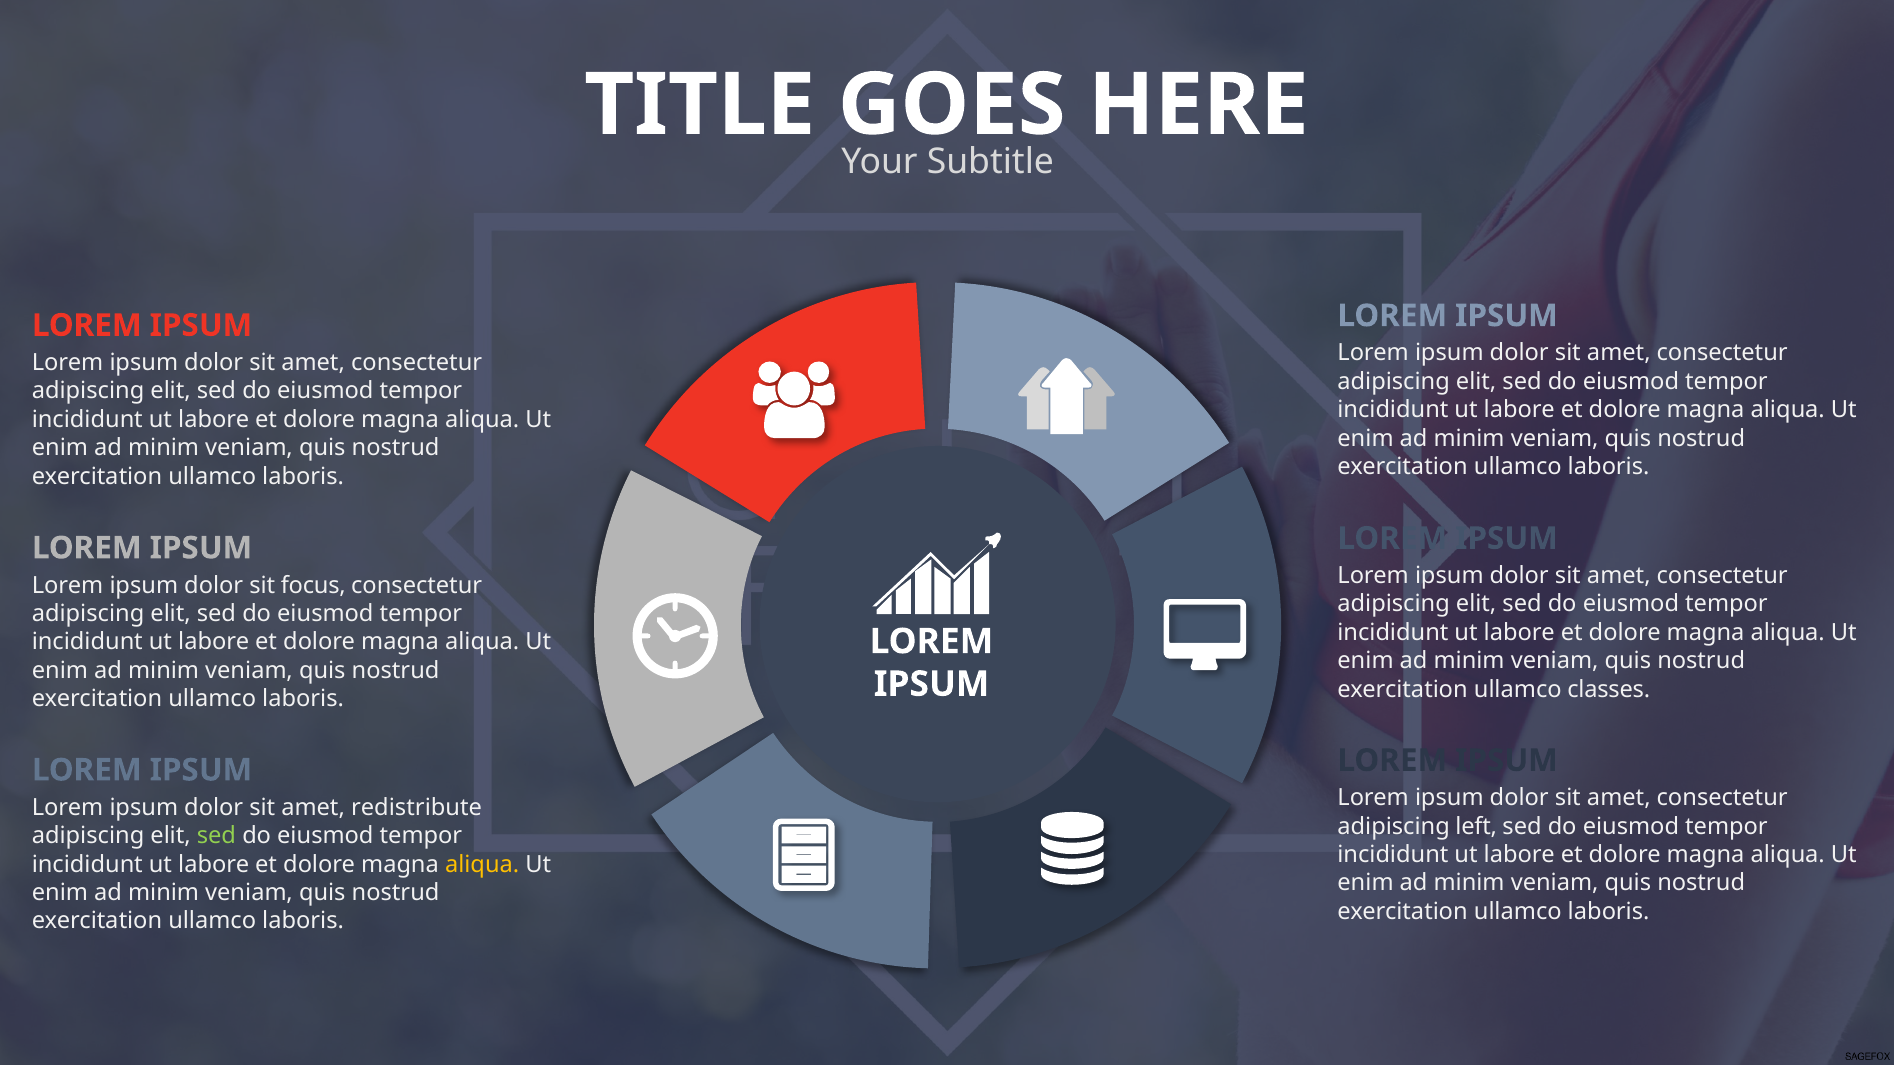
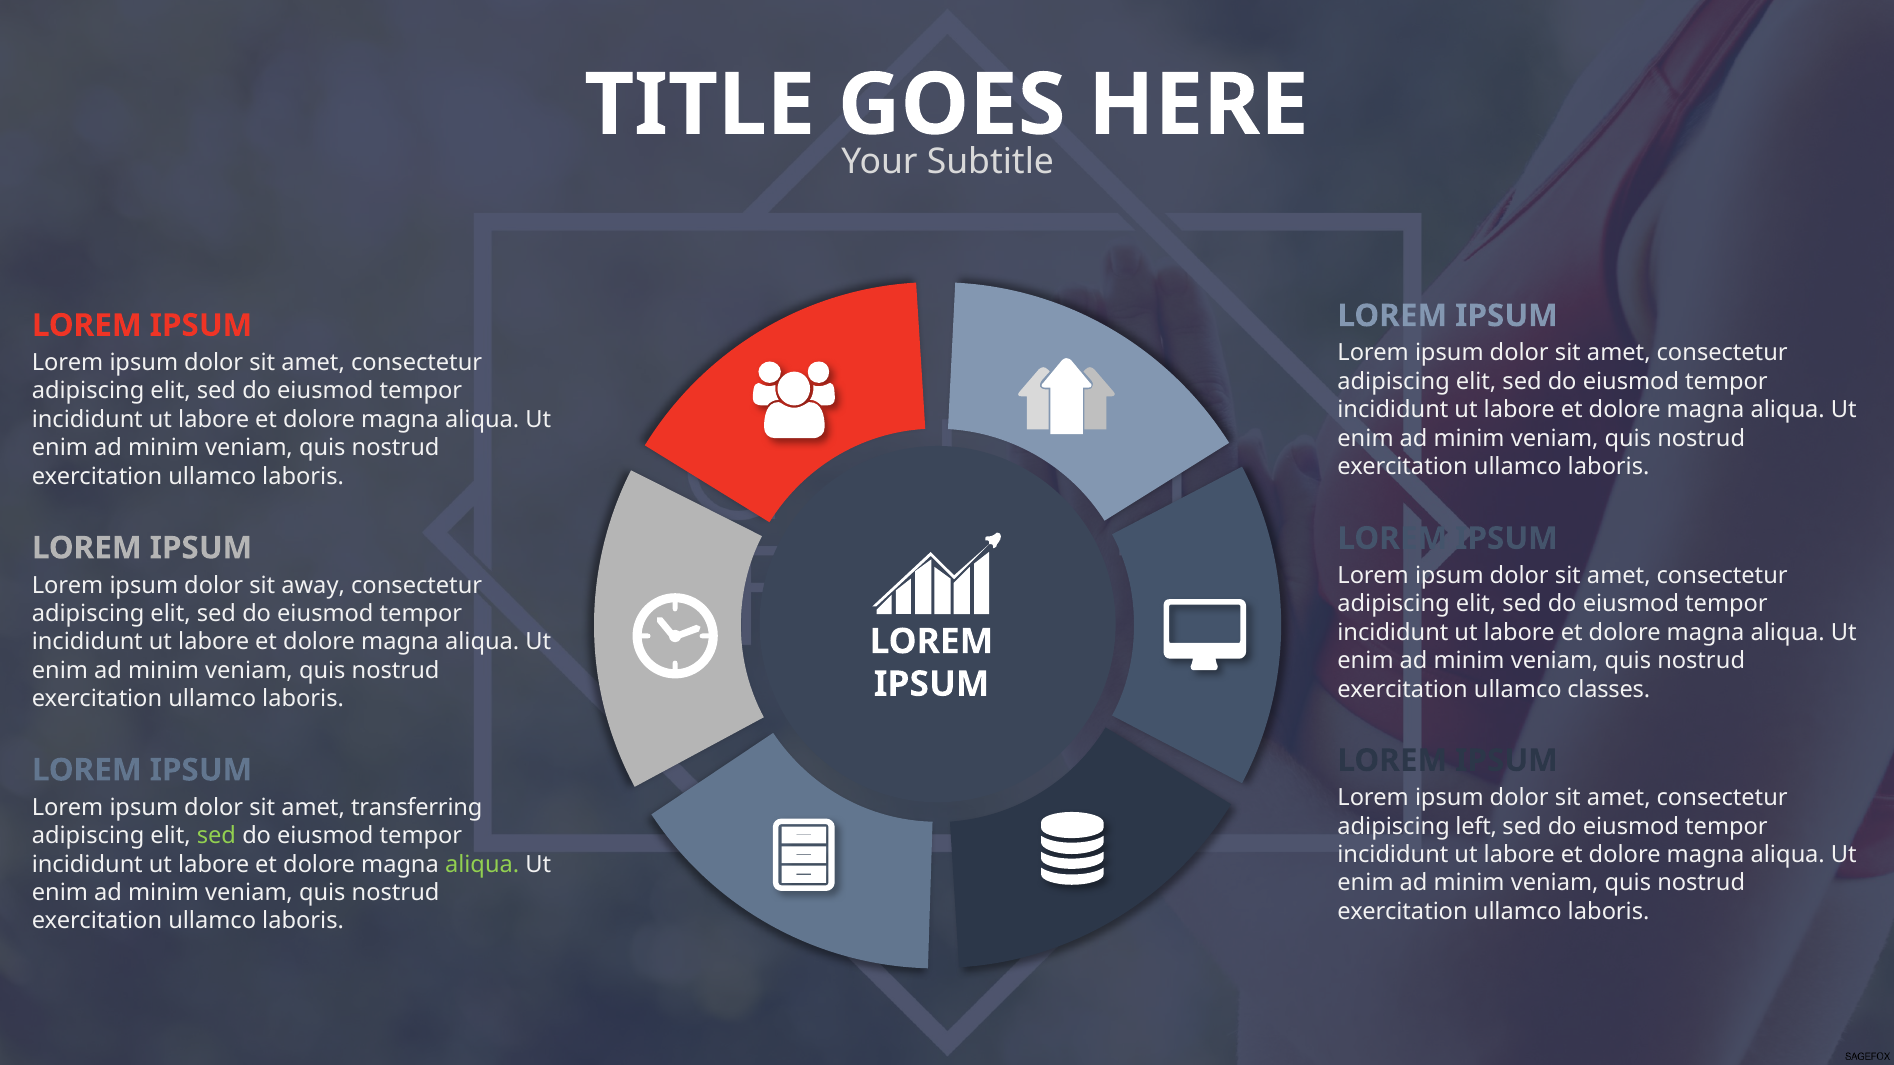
focus: focus -> away (313, 585)
redistribute: redistribute -> transferring (417, 808)
aliqua colour: yellow -> light green (482, 865)
